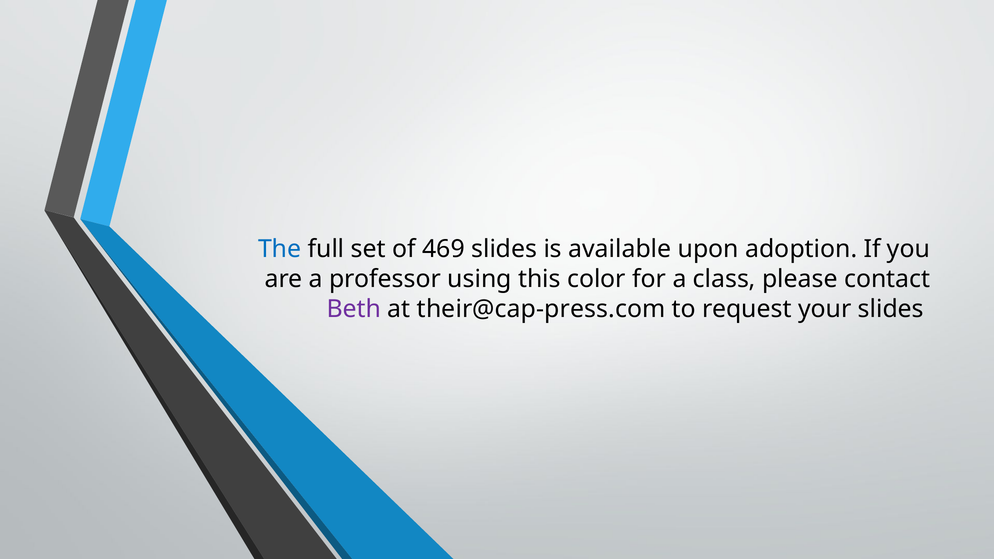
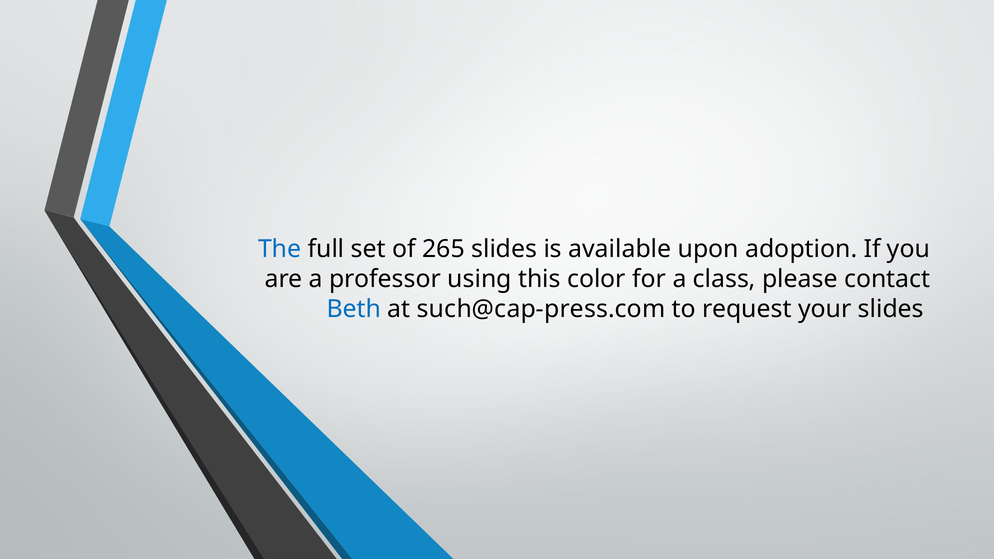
469: 469 -> 265 (443, 249)
Beth colour: purple -> blue (354, 309)
their@cap-press.com: their@cap-press.com -> such@cap-press.com (541, 309)
